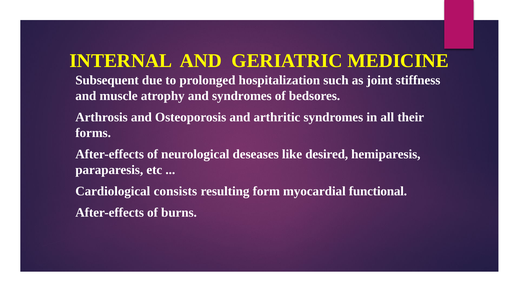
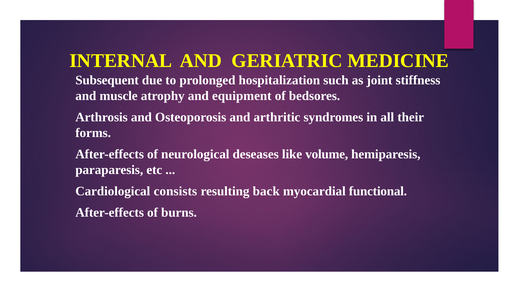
and syndromes: syndromes -> equipment (242, 96)
desired: desired -> volume (327, 154)
form: form -> back (266, 191)
